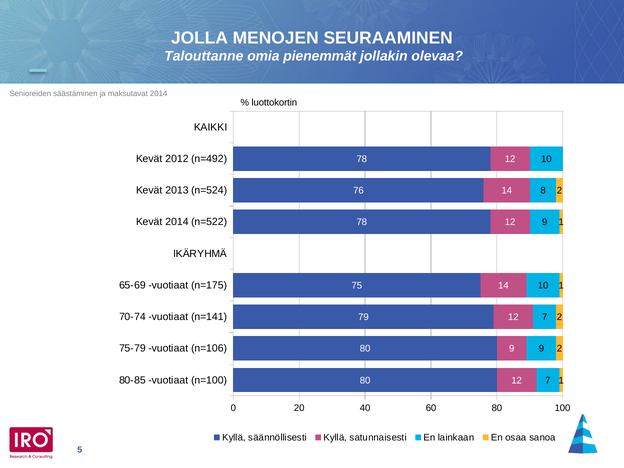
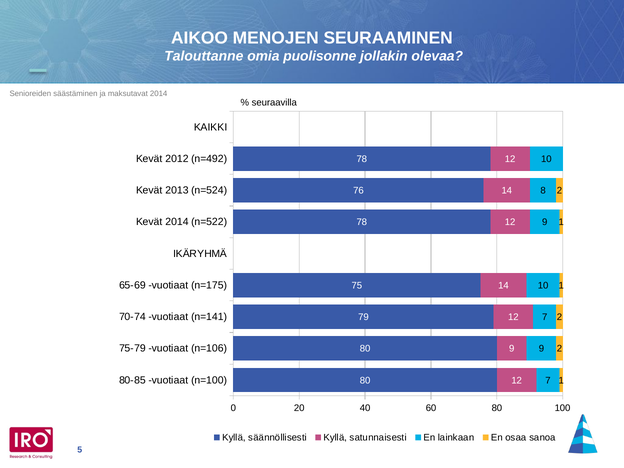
JOLLA: JOLLA -> AIKOO (199, 38)
pienemmät: pienemmät -> puolisonne (320, 56)
luottokortin: luottokortin -> seuraavilla (274, 103)
